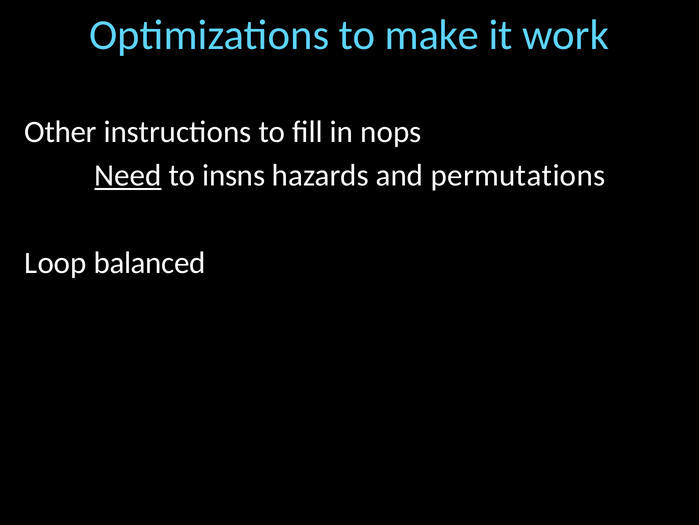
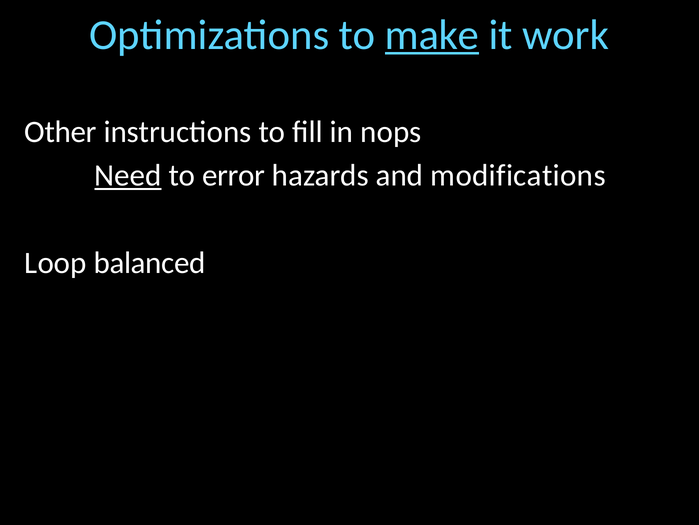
make underline: none -> present (432, 35)
insns: insns -> error (234, 175)
permutations: permutations -> modifications (518, 175)
